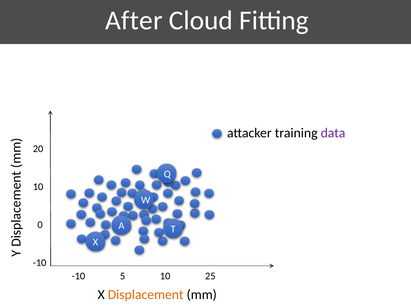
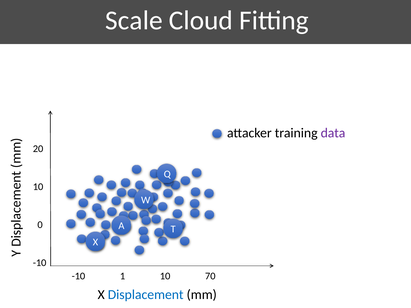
After: After -> Scale (134, 20)
5: 5 -> 1 (123, 276)
25: 25 -> 70 (210, 276)
Displacement colour: orange -> blue (146, 295)
